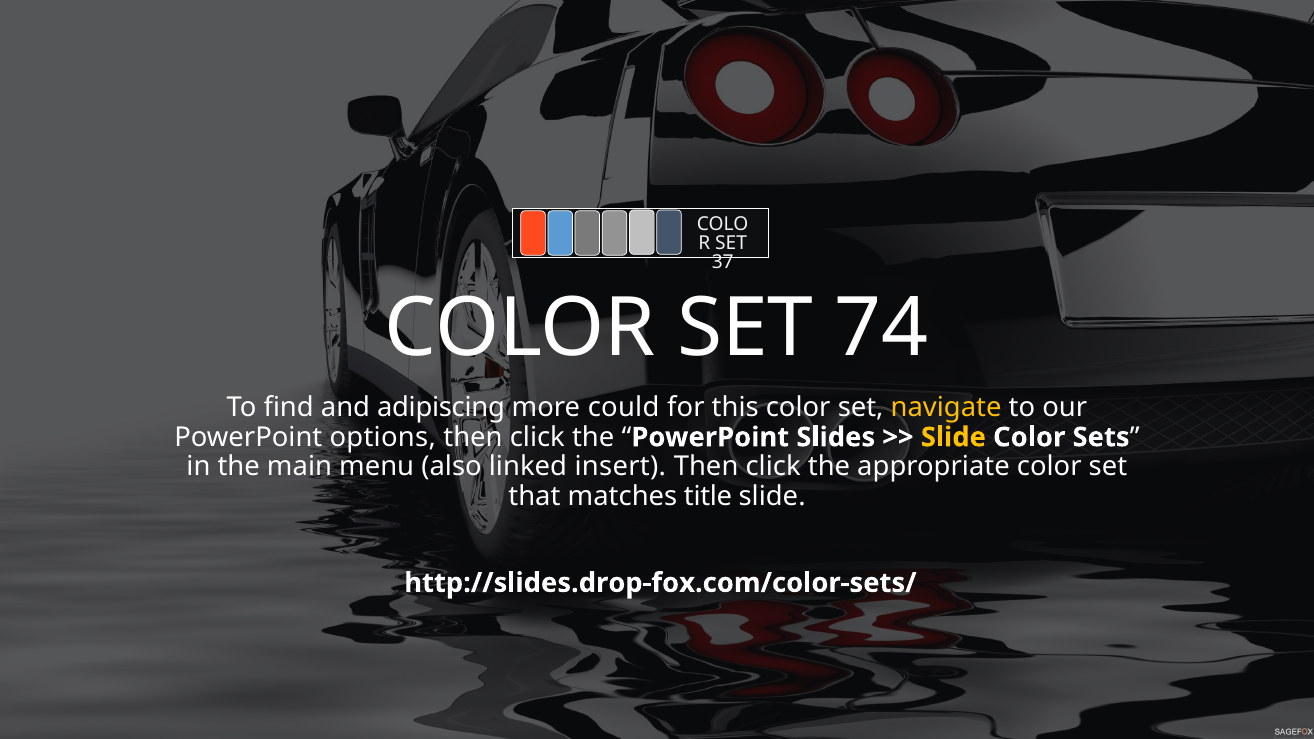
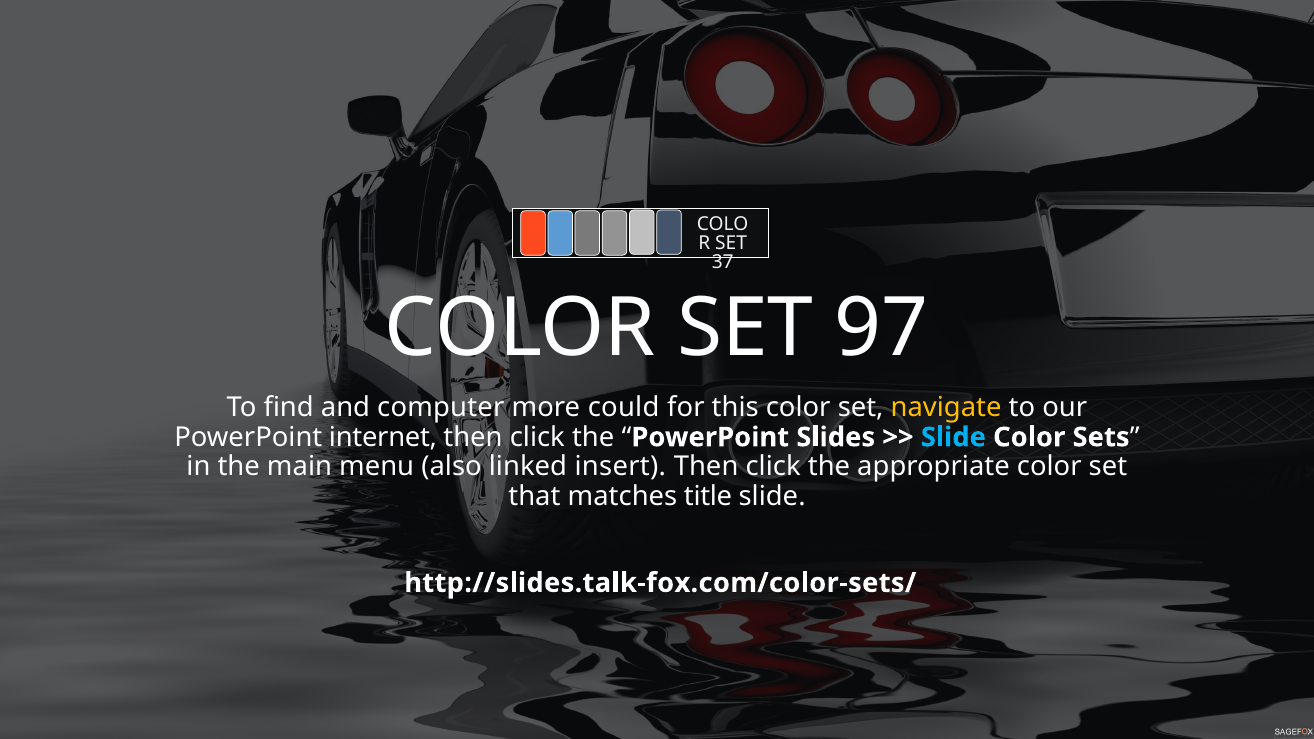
74: 74 -> 97 (882, 328)
adipiscing: adipiscing -> computer (441, 408)
options: options -> internet (383, 437)
Slide colour: yellow -> light blue (953, 437)
http://slides.drop-fox.com/color-sets/: http://slides.drop-fox.com/color-sets/ -> http://slides.talk-fox.com/color-sets/ (660, 583)
